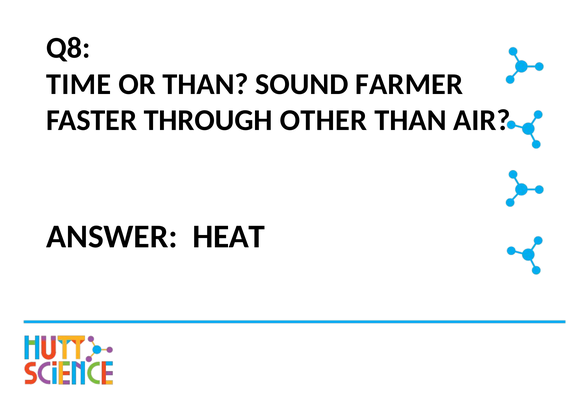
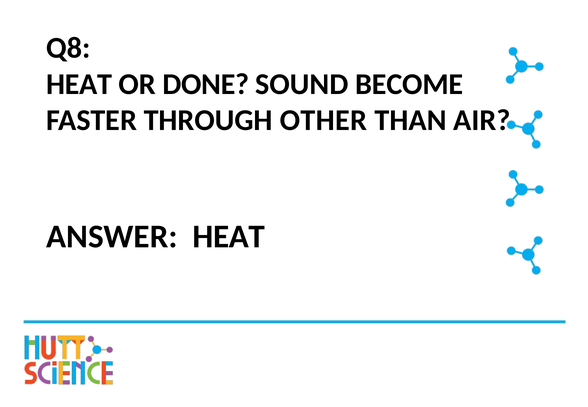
TIME: TIME -> HEAT (79, 84)
OR THAN: THAN -> DONE (206, 84)
FARMER: FARMER -> BECOME (409, 84)
